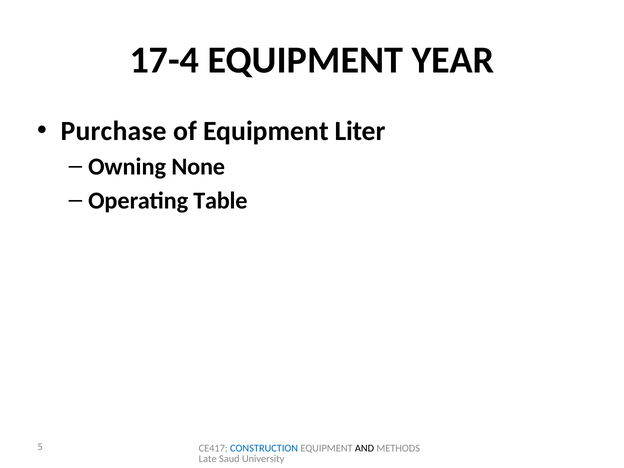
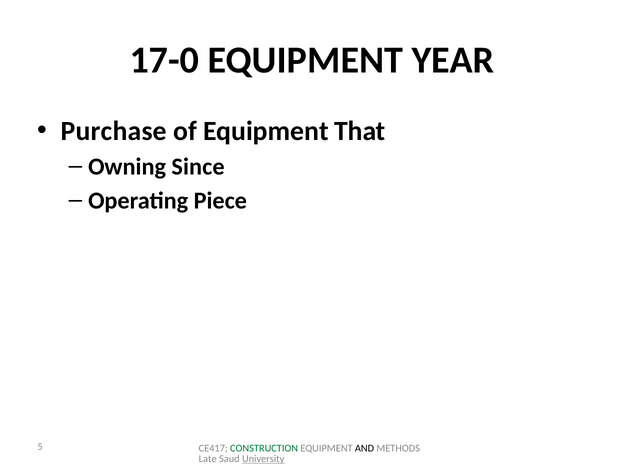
17-4: 17-4 -> 17-0 (164, 60)
Liter: Liter -> That (360, 131)
None: None -> Since (198, 167)
Table: Table -> Piece (220, 201)
CONSTRUCTION colour: blue -> green (264, 448)
University underline: none -> present (263, 459)
